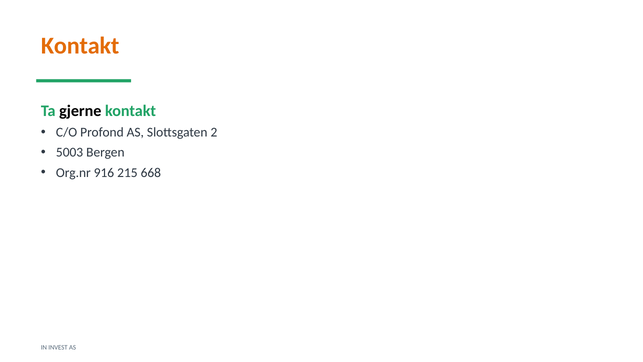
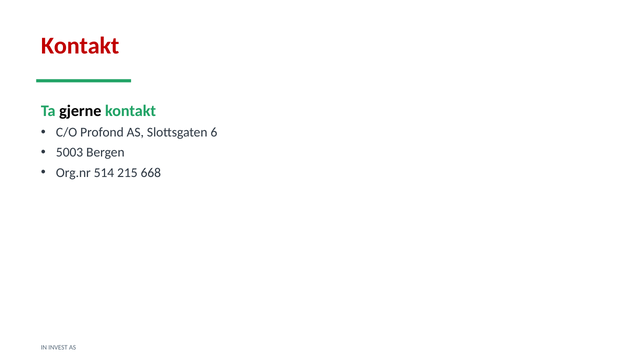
Kontakt colour: orange -> red (80, 46)
2: 2 -> 6 (214, 132)
916: 916 -> 514 (104, 172)
